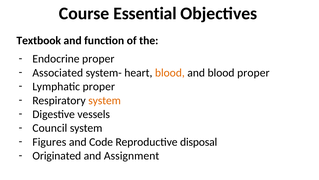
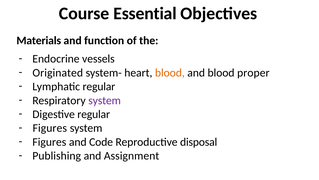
Textbook: Textbook -> Materials (39, 40)
Endocrine proper: proper -> vessels (98, 59)
Associated: Associated -> Originated (58, 73)
Lymphatic proper: proper -> regular (99, 86)
system colour: orange -> purple (105, 100)
Digestive vessels: vessels -> regular (94, 114)
Council: Council -> Figures (50, 128)
Originated: Originated -> Publishing (57, 155)
